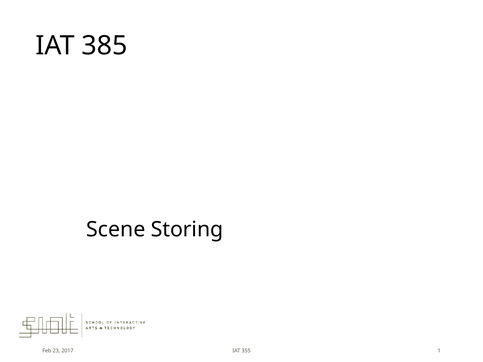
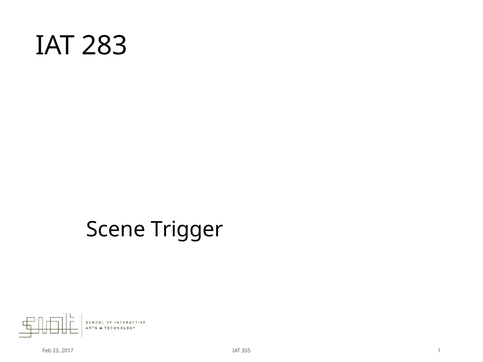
385: 385 -> 283 (105, 46)
Storing: Storing -> Trigger (187, 230)
